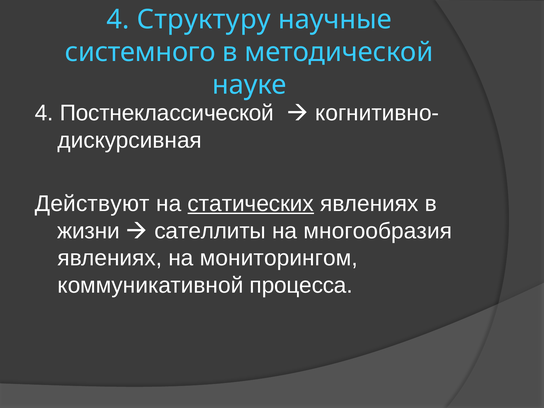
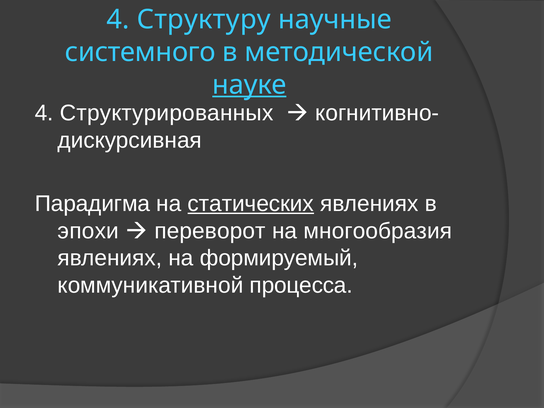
науке underline: none -> present (249, 85)
Постнеклассической: Постнеклассической -> Структурированных (167, 113)
Действуют: Действуют -> Парадигма (92, 204)
жизни: жизни -> эпохи (88, 231)
сателлиты: сателлиты -> переворот (210, 231)
мониторингом: мониторингом -> формируемый (279, 258)
